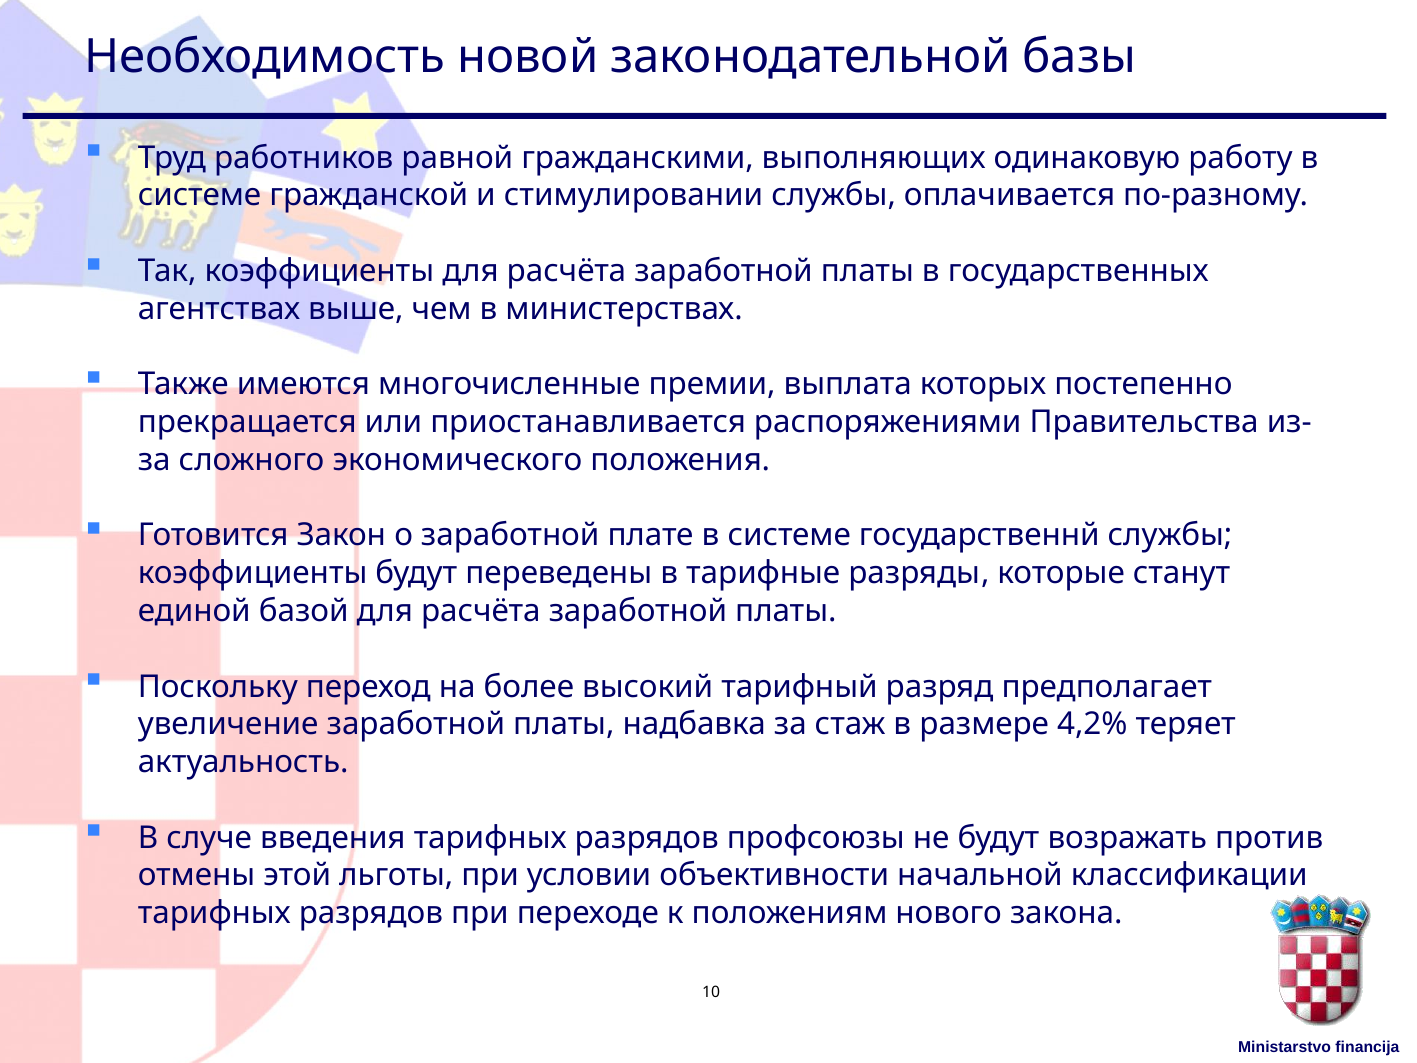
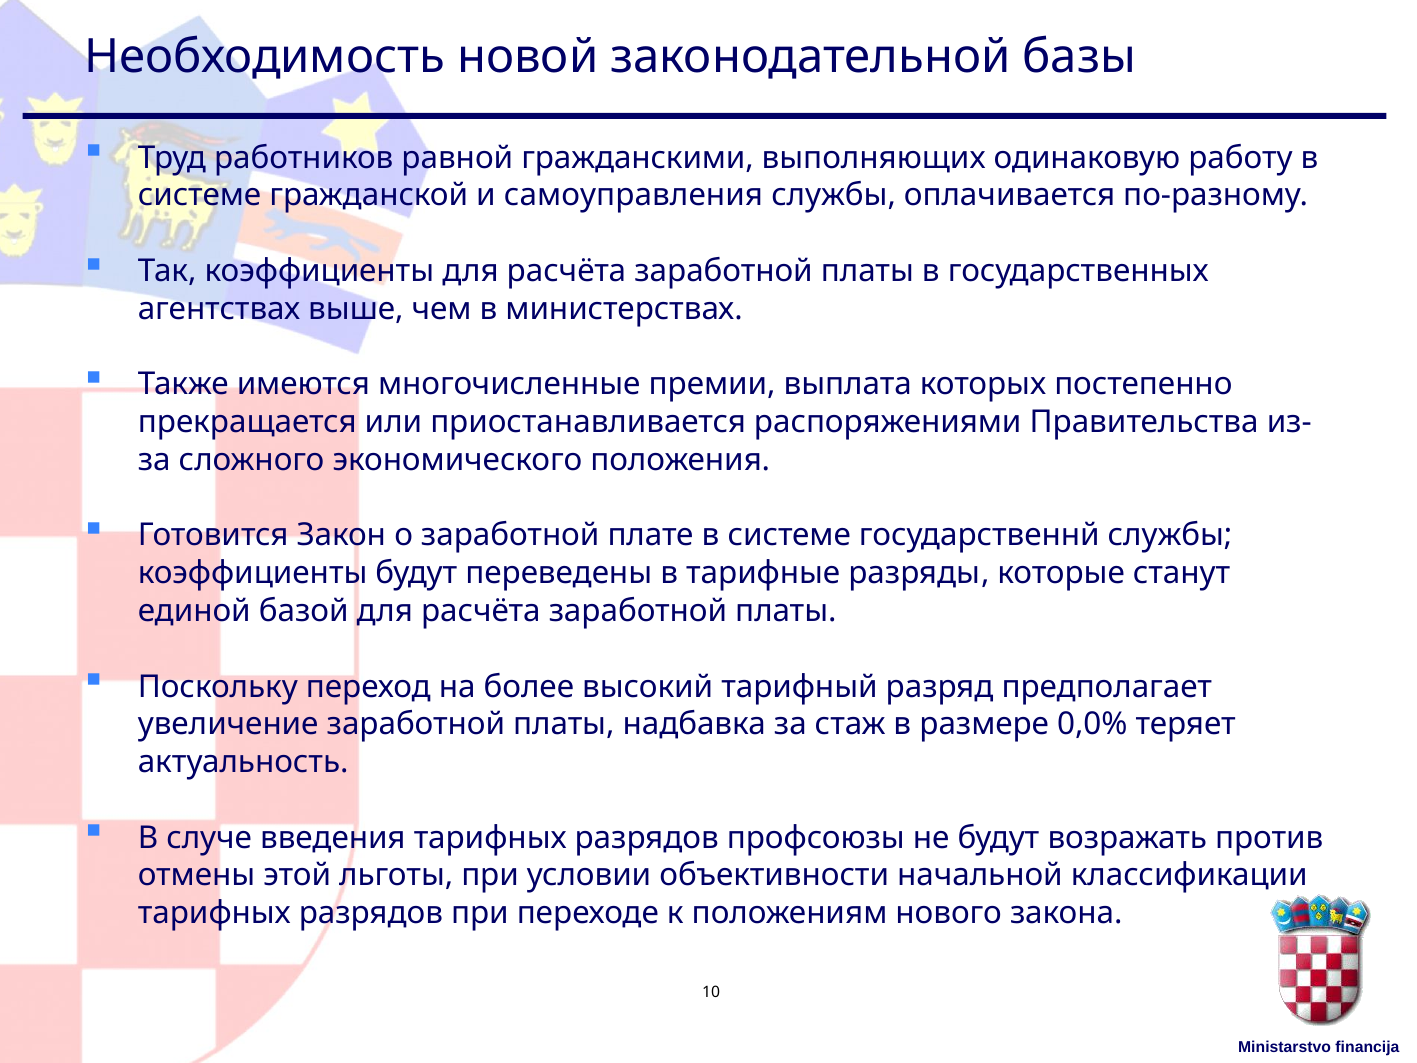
стимулировании: стимулировании -> самоуправления (634, 195)
4,2%: 4,2% -> 0,0% (1092, 724)
